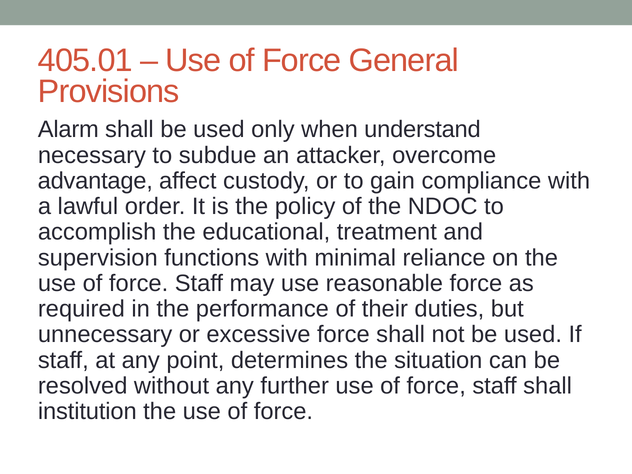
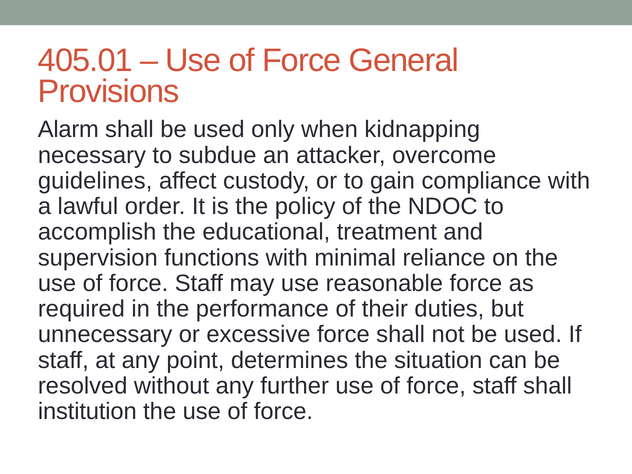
understand: understand -> kidnapping (422, 130)
advantage: advantage -> guidelines (95, 181)
